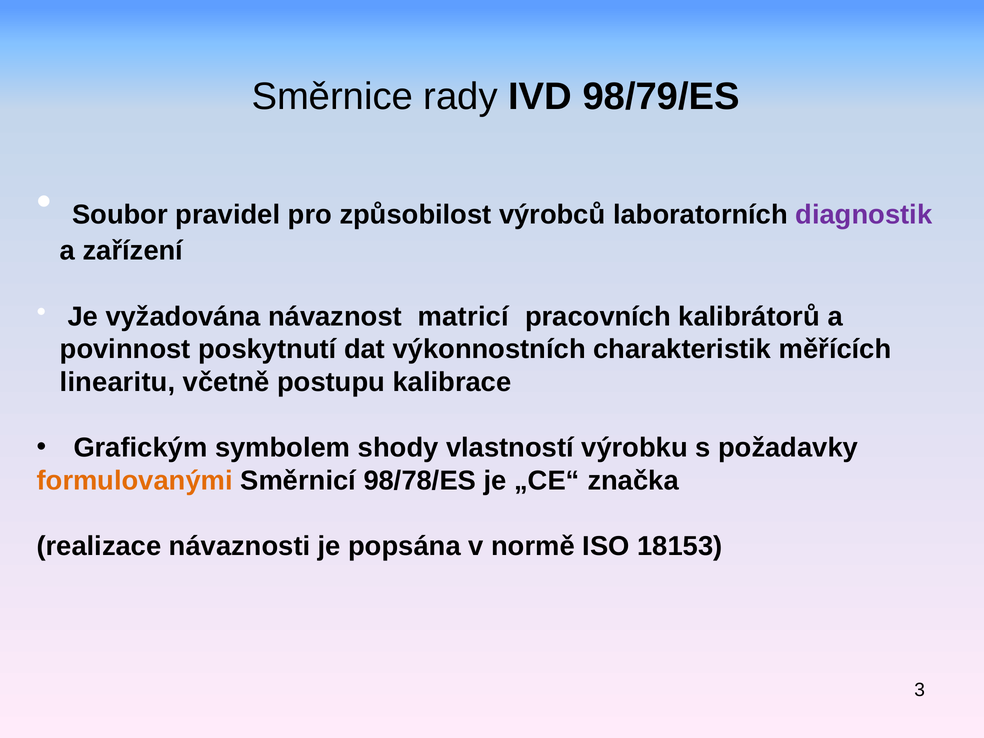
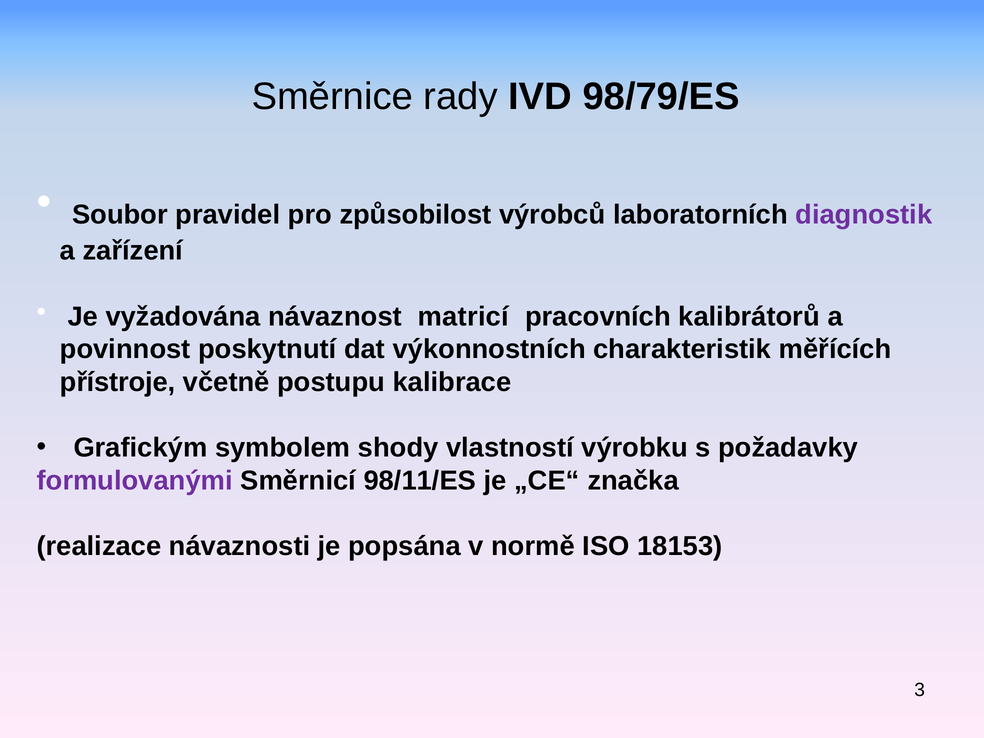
linearitu: linearitu -> přístroje (118, 382)
formulovanými colour: orange -> purple (135, 481)
98/78/ES: 98/78/ES -> 98/11/ES (420, 481)
